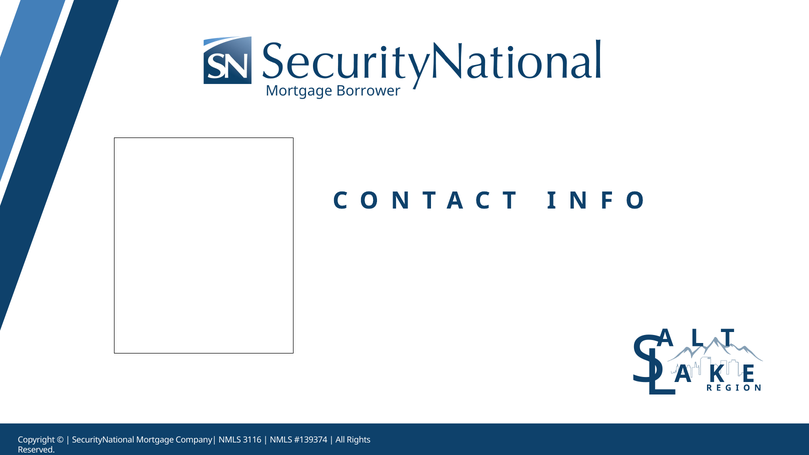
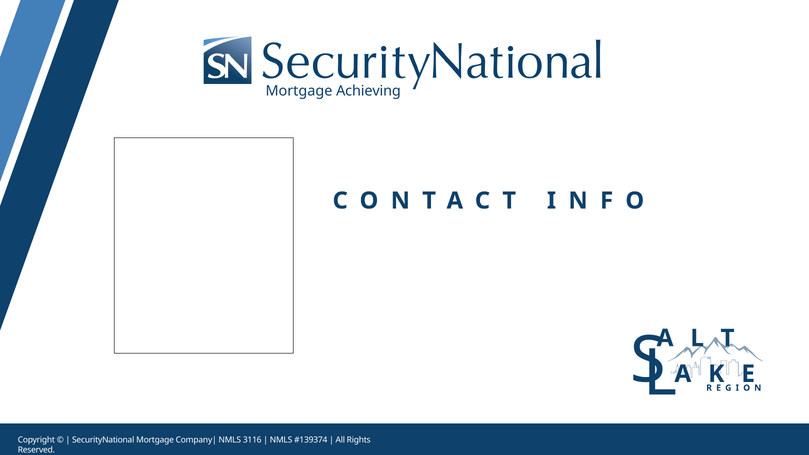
Borrower: Borrower -> Achieving (369, 91)
